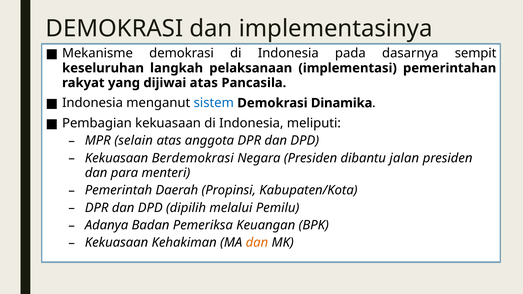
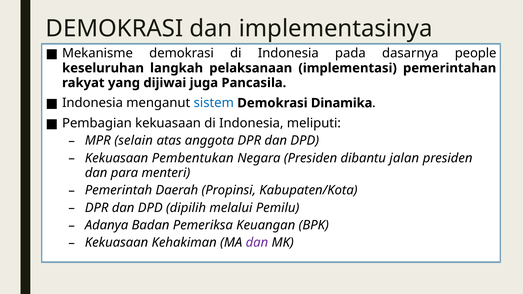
sempit: sempit -> people (476, 53)
dijiwai atas: atas -> juga (204, 83)
Berdemokrasi: Berdemokrasi -> Pembentukan (193, 158)
dan colour: orange -> purple (257, 243)
